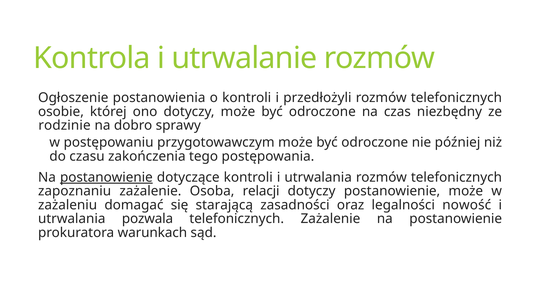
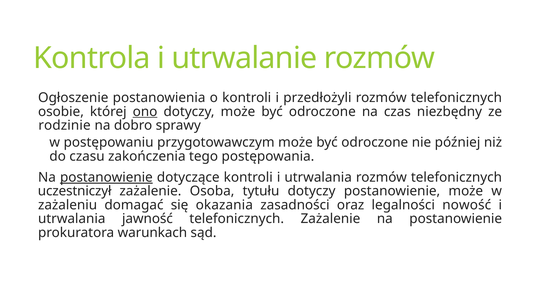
ono underline: none -> present (145, 111)
zapoznaniu: zapoznaniu -> uczestniczył (75, 191)
relacji: relacji -> tytułu (261, 191)
starającą: starającą -> okazania (224, 205)
pozwala: pozwala -> jawność (147, 219)
